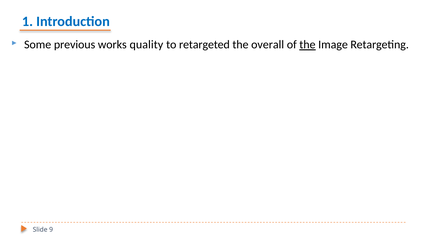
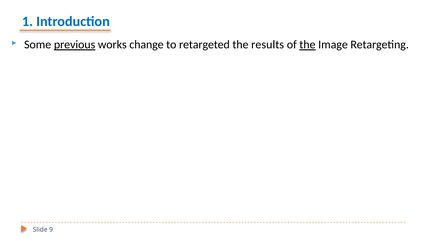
previous underline: none -> present (75, 45)
quality: quality -> change (146, 45)
overall: overall -> results (268, 45)
